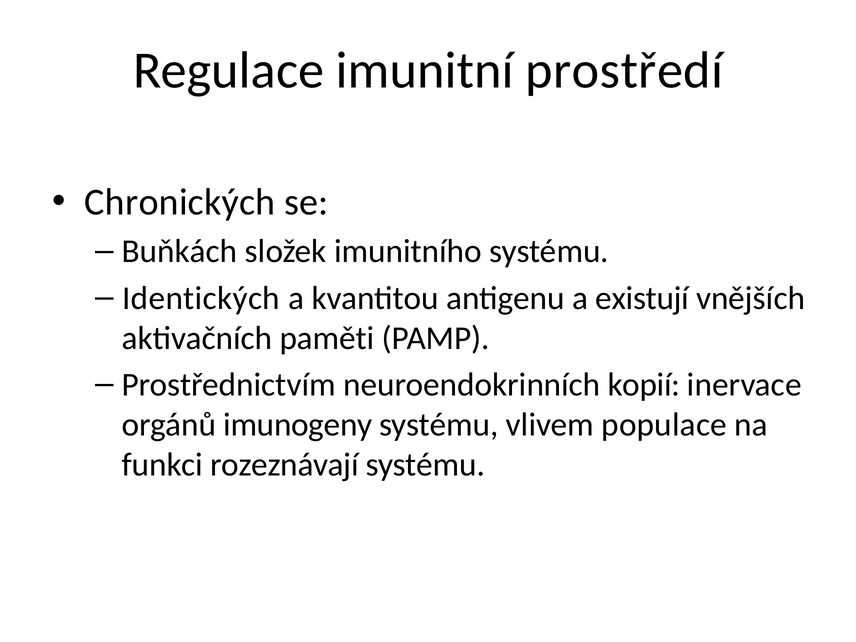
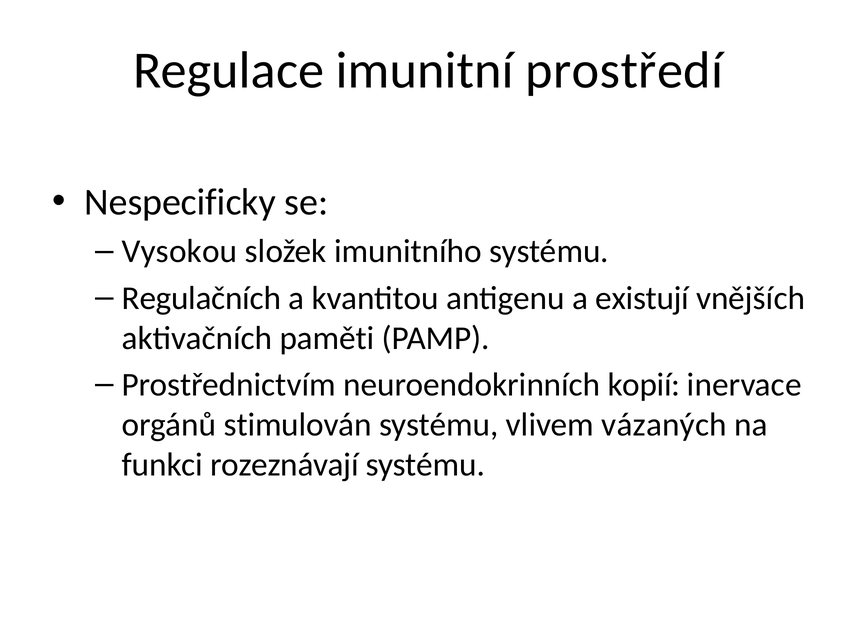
Chronických: Chronických -> Nespecificky (180, 202)
Buňkách: Buňkách -> Vysokou (180, 252)
Identických: Identických -> Regulačních (201, 298)
imunogeny: imunogeny -> stimulován (298, 425)
populace: populace -> vázaných (664, 425)
